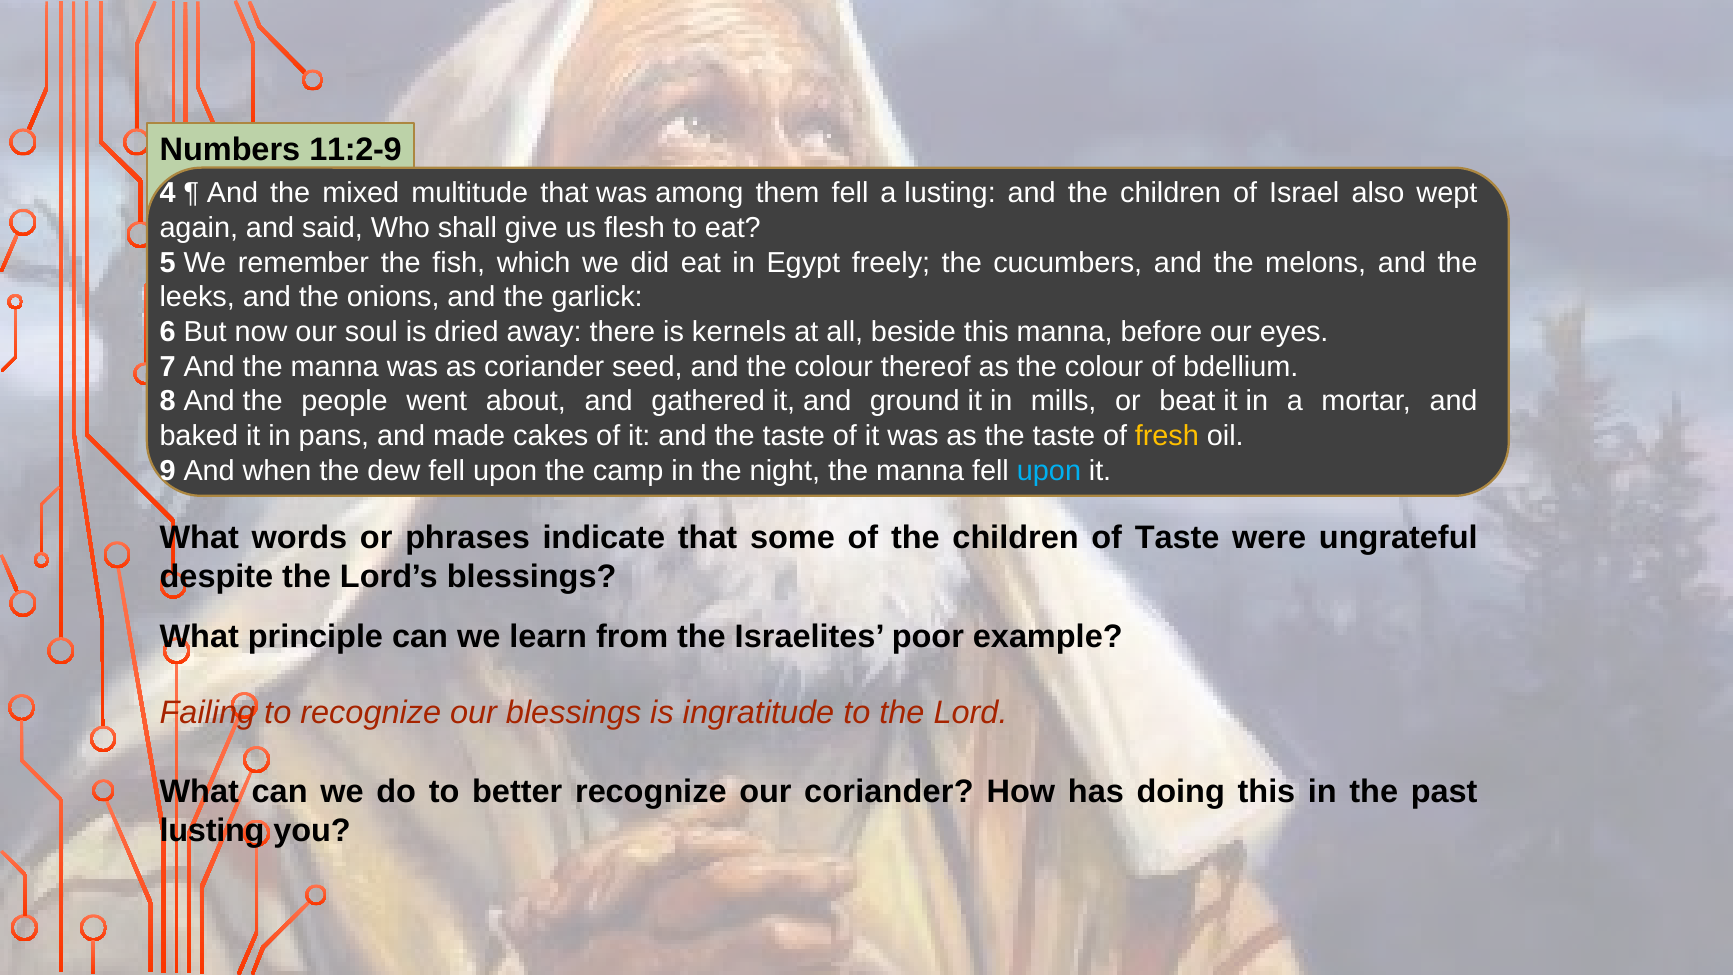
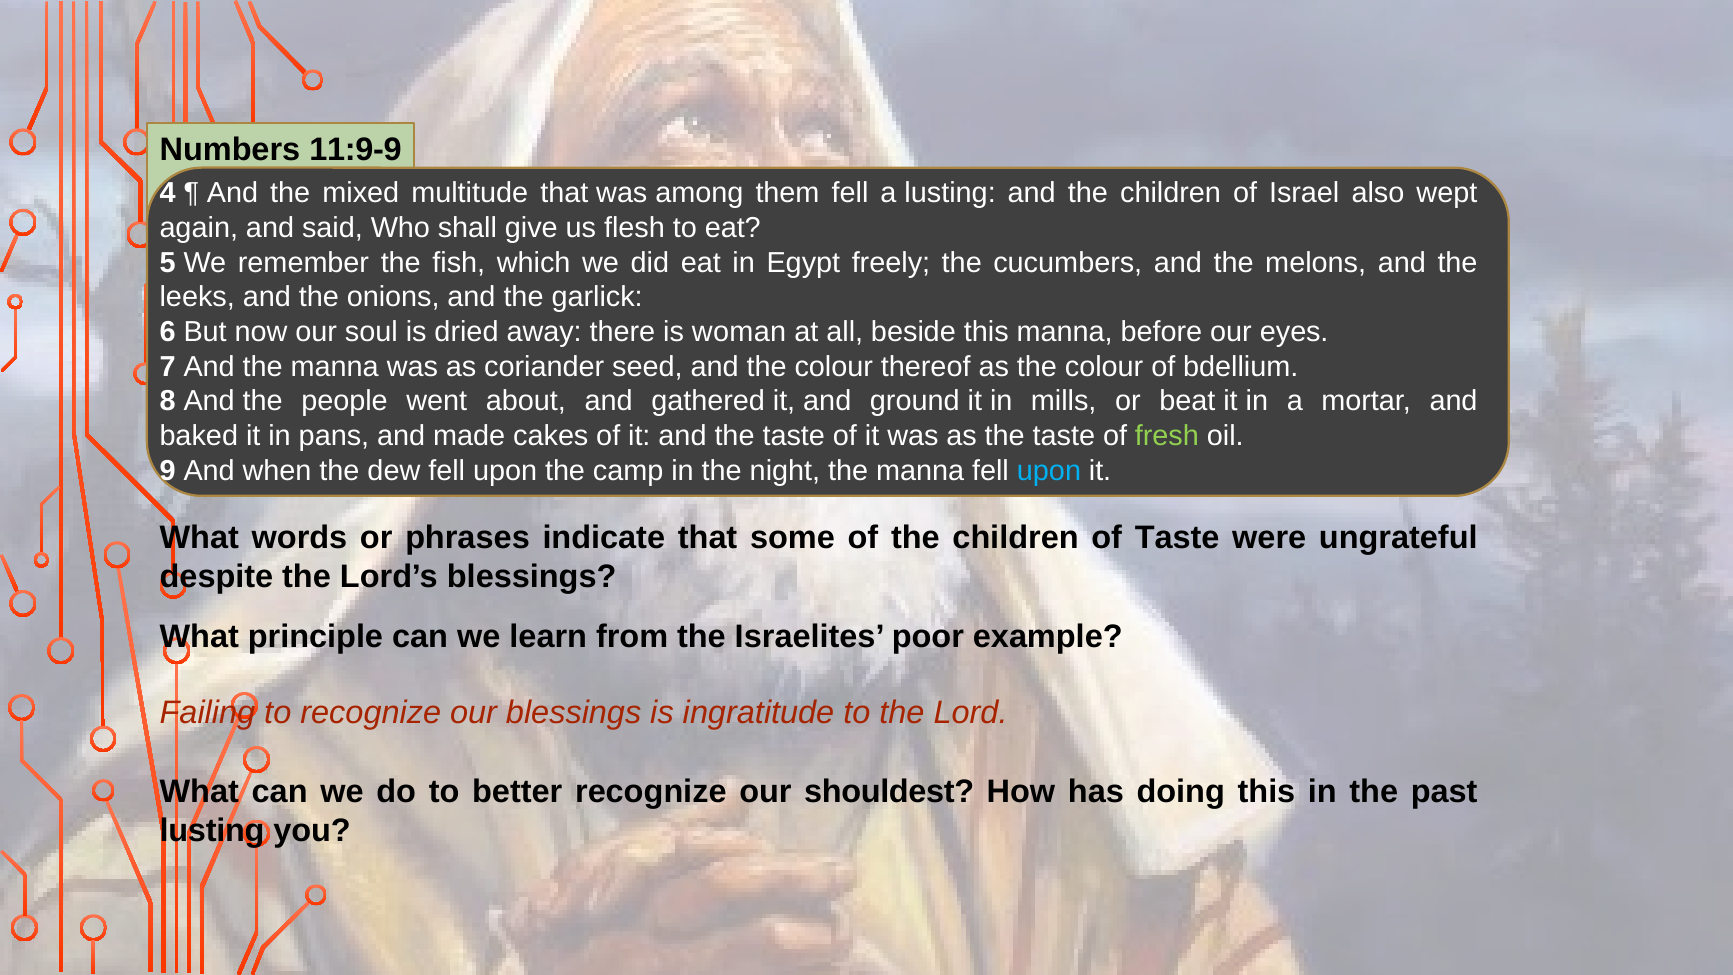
11:2-9: 11:2-9 -> 11:9-9 (355, 150)
kernels: kernels -> woman (739, 332)
fresh colour: yellow -> light green (1167, 436)
our coriander: coriander -> shouldest (889, 791)
